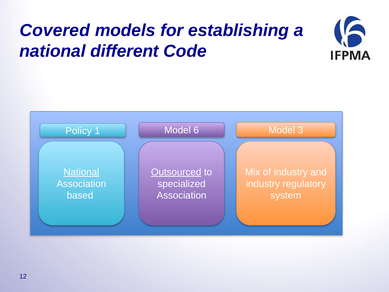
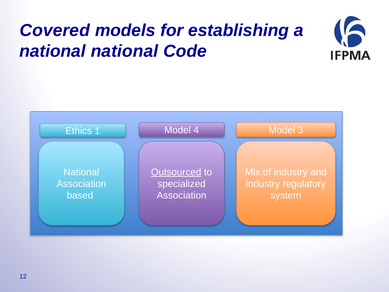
national different: different -> national (124, 51)
Policy: Policy -> Ethics (79, 131)
6: 6 -> 4 (196, 130)
National underline: present -> none (81, 172)
